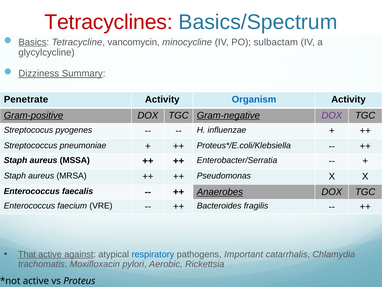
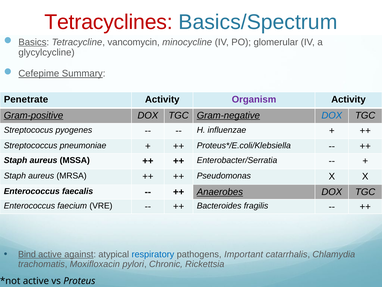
sulbactam: sulbactam -> glomerular (276, 42)
Dizziness: Dizziness -> Cefepime (39, 73)
Organism colour: blue -> purple (254, 99)
DOX colour: purple -> blue (332, 115)
That: That -> Bind (27, 254)
Aerobic: Aerobic -> Chronic (166, 264)
